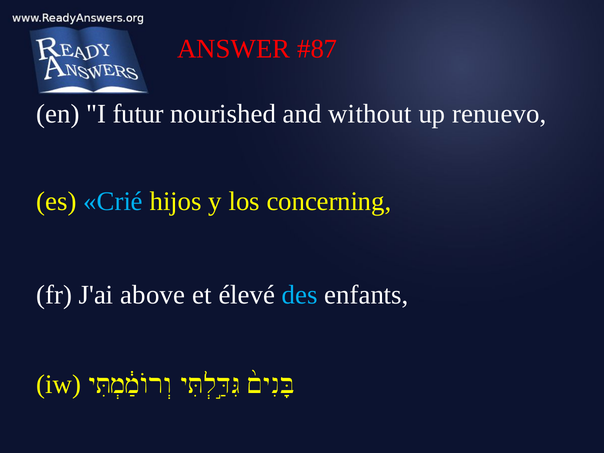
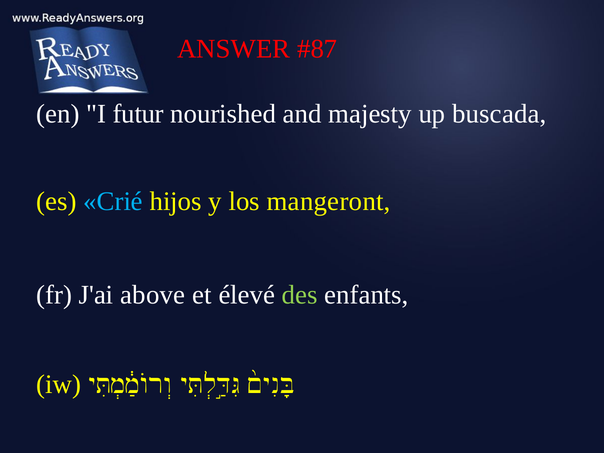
without: without -> majesty (370, 114)
renuevo: renuevo -> buscada (499, 114)
concerning: concerning -> mangeront (329, 202)
des colour: light blue -> light green (300, 295)
